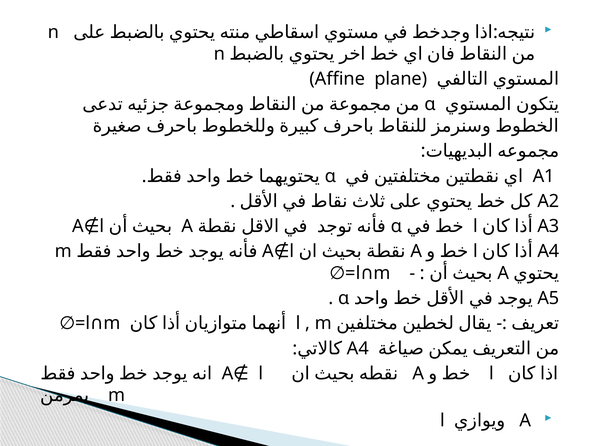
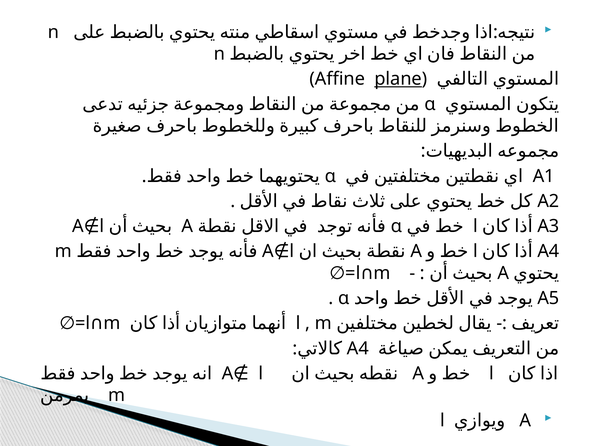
plane underline: none -> present (398, 79)
